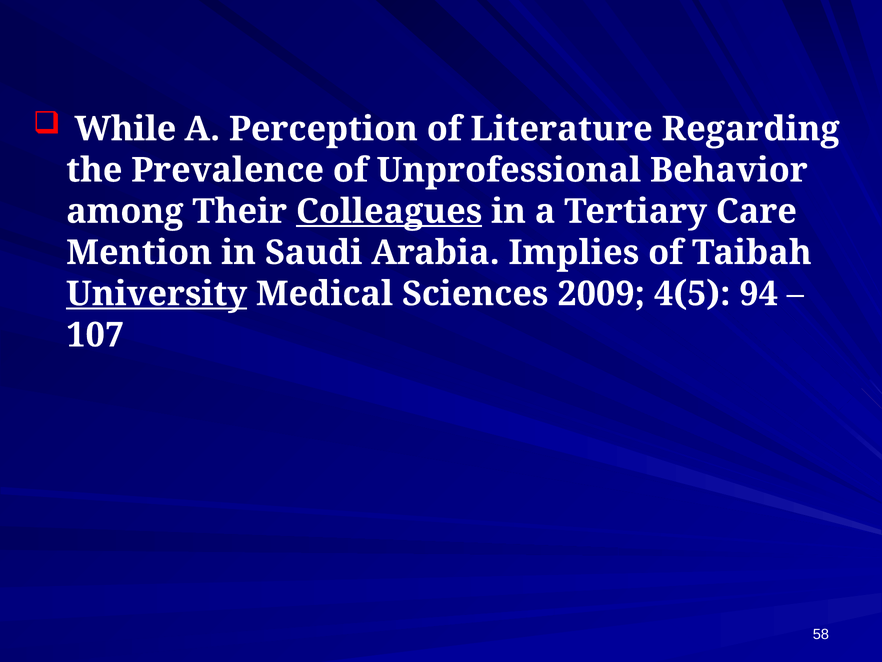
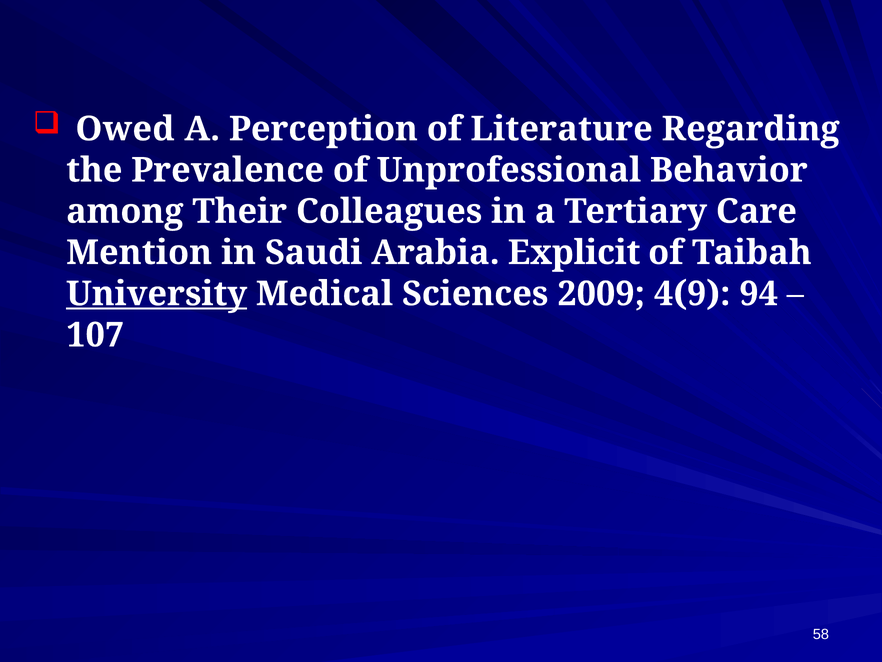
While: While -> Owed (125, 129)
Colleagues underline: present -> none (389, 211)
Implies: Implies -> Explicit (574, 252)
4(5: 4(5 -> 4(9 (692, 294)
